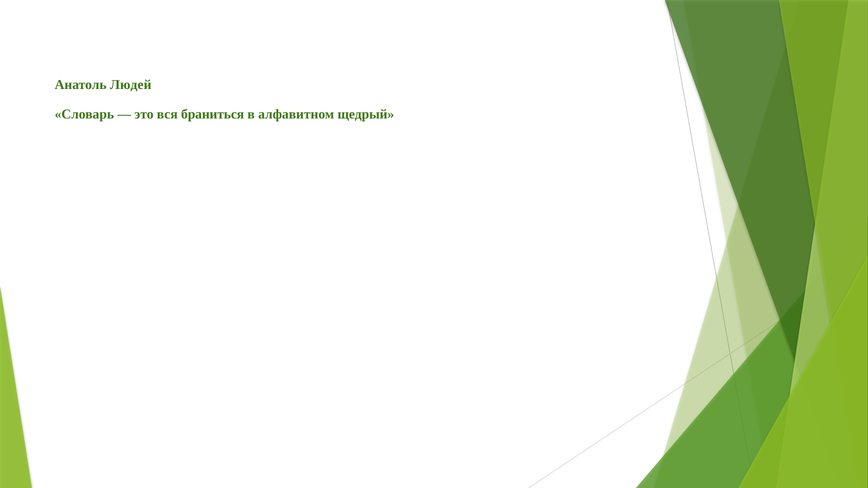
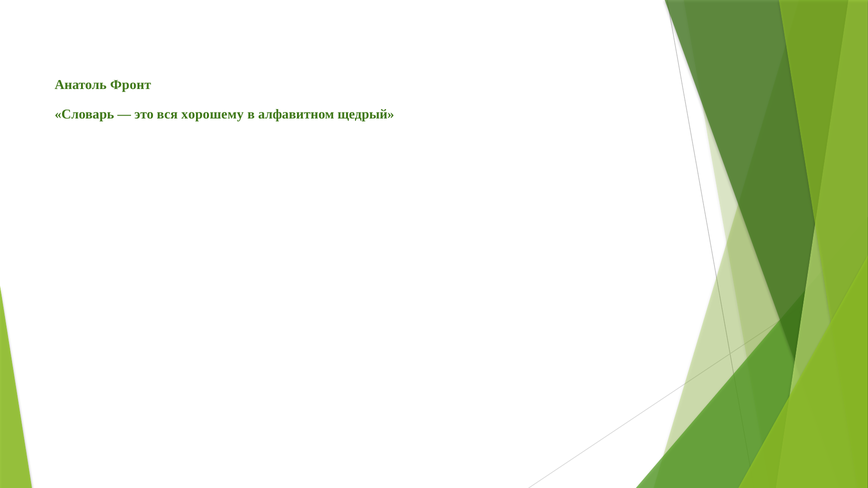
Людей: Людей -> Фронт (131, 85)
браниться: браниться -> хорошему (213, 114)
